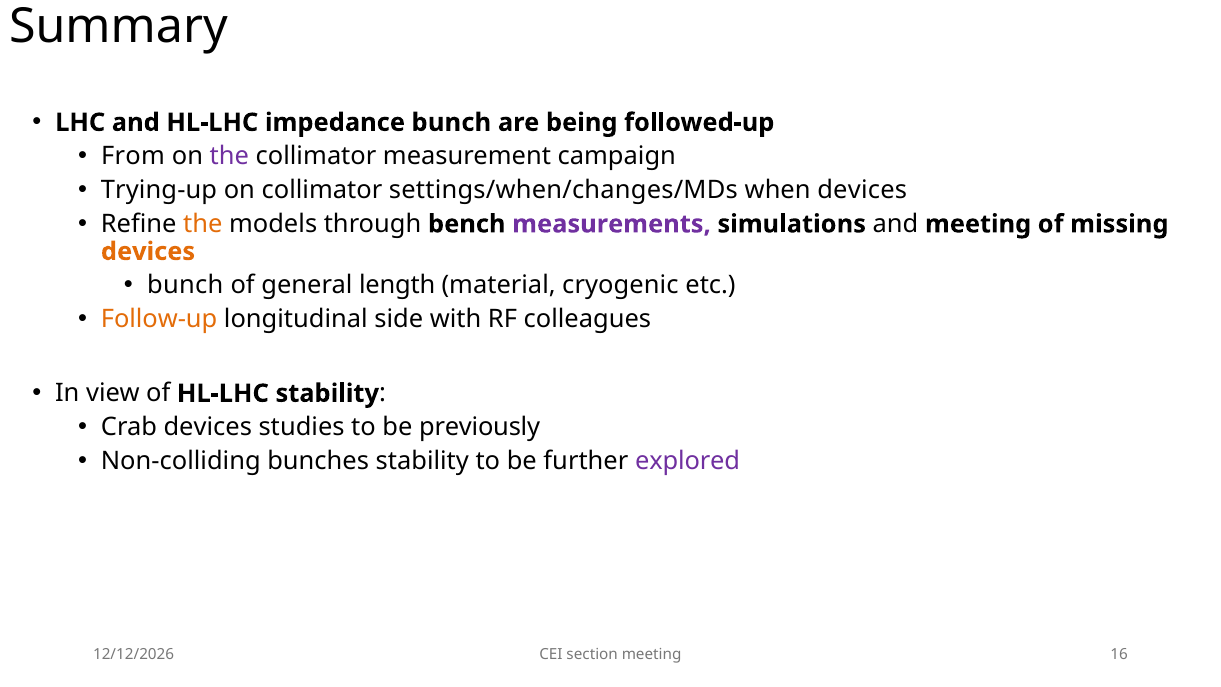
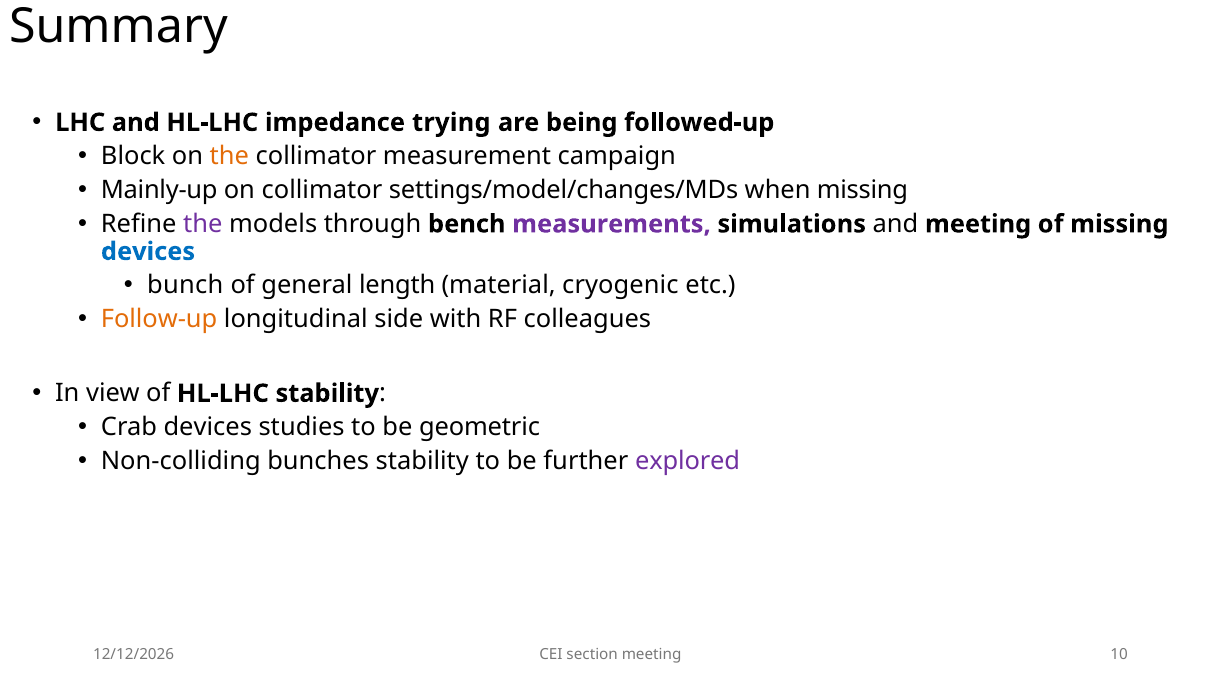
impedance bunch: bunch -> trying (451, 122)
From: From -> Block (133, 156)
the colour: purple -> orange (229, 156)
Trying-up: Trying-up -> Mainly-up (159, 190)
settings/when/changes/MDs: settings/when/changes/MDs -> settings/model/changes/MDs (564, 190)
when devices: devices -> missing (862, 190)
the colour: orange -> purple (203, 224)
devices colour: orange -> blue (148, 252)
previously: previously -> geometric (480, 427)
16: 16 -> 10 (1119, 655)
